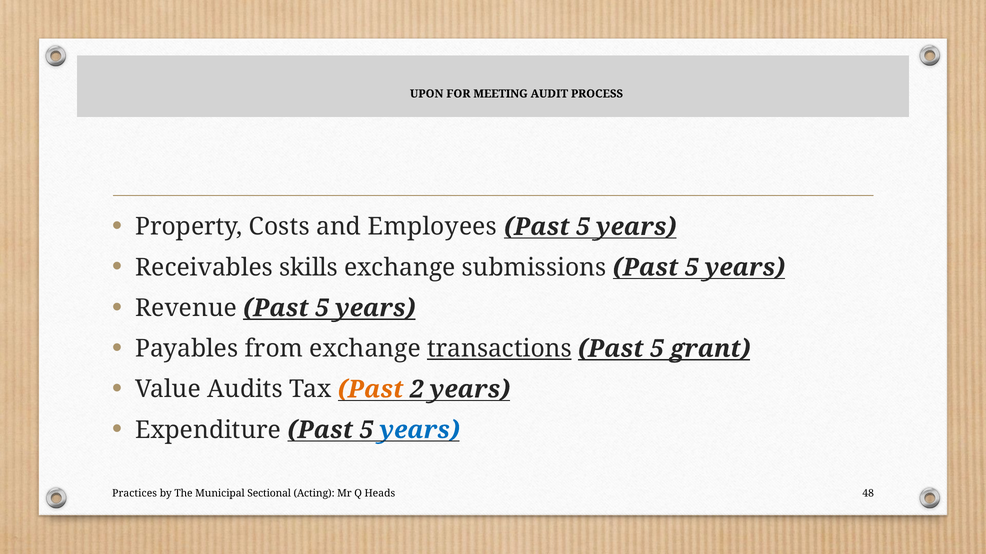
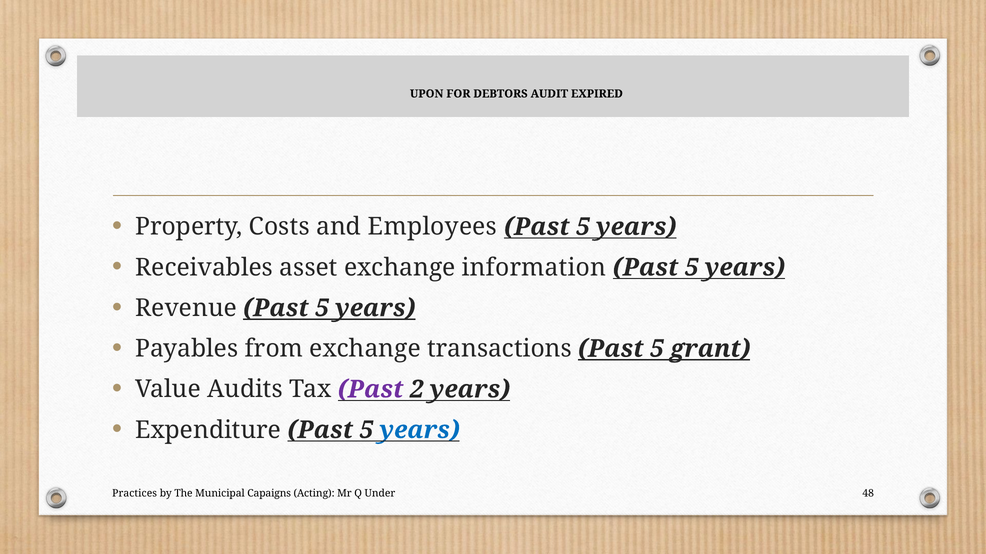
MEETING: MEETING -> DEBTORS (500, 94)
PROCESS: PROCESS -> EXPIRED (597, 94)
skills: skills -> asset (309, 268)
submissions: submissions -> information (534, 268)
transactions underline: present -> none (499, 349)
Past colour: orange -> purple (371, 390)
Sectional: Sectional -> Capaigns (269, 494)
Heads: Heads -> Under (380, 494)
